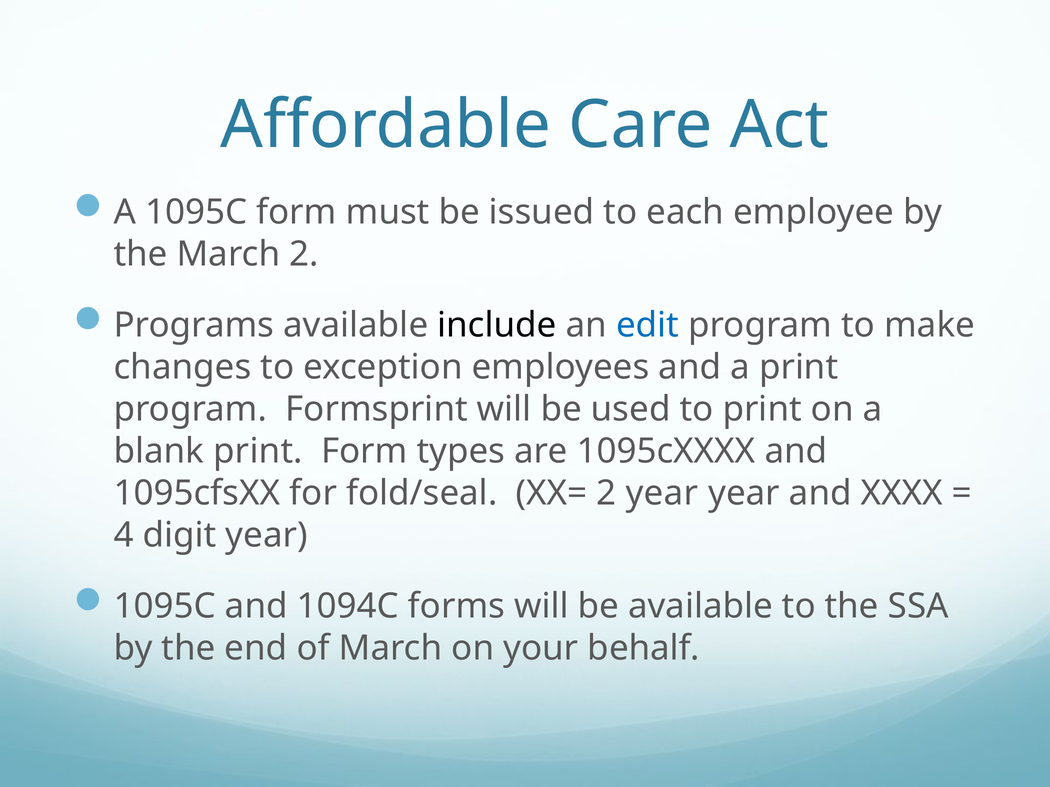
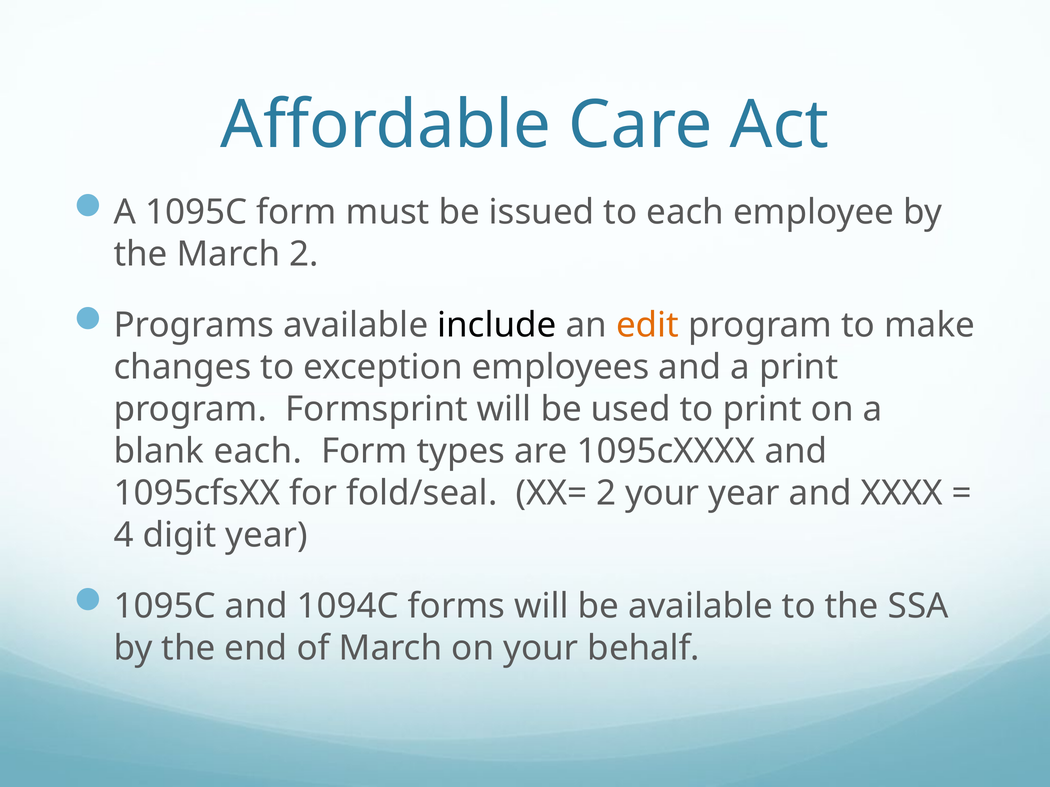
edit colour: blue -> orange (648, 326)
blank print: print -> each (258, 452)
2 year: year -> your (662, 494)
